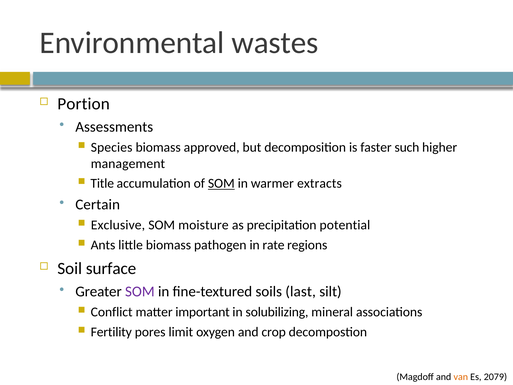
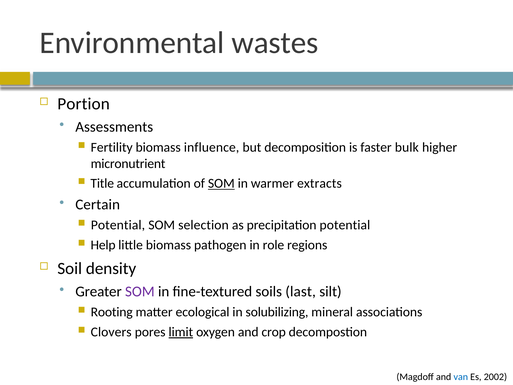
Species: Species -> Fertility (112, 147)
approved: approved -> influence (212, 147)
such: such -> bulk (407, 147)
management: management -> micronutrient (128, 164)
Exclusive: Exclusive -> Potential (118, 225)
moisture: moisture -> selection (203, 225)
Ants: Ants -> Help (103, 245)
rate: rate -> role (273, 245)
surface: surface -> density (111, 268)
Conflict: Conflict -> Rooting (112, 312)
important: important -> ecological (203, 312)
Fertility: Fertility -> Clovers (111, 332)
limit underline: none -> present (181, 332)
van colour: orange -> blue (461, 377)
2079: 2079 -> 2002 (495, 377)
